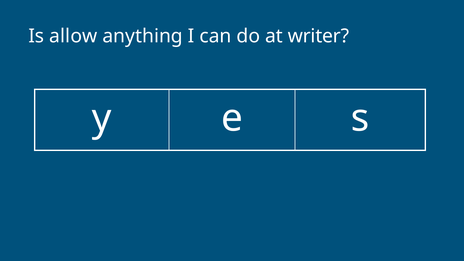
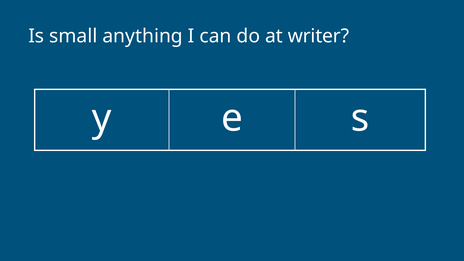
allow: allow -> small (73, 36)
